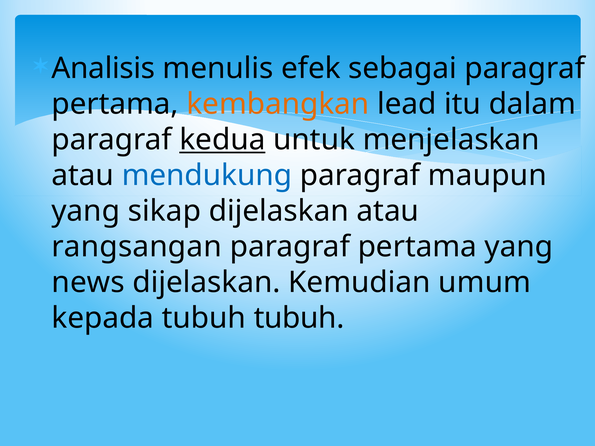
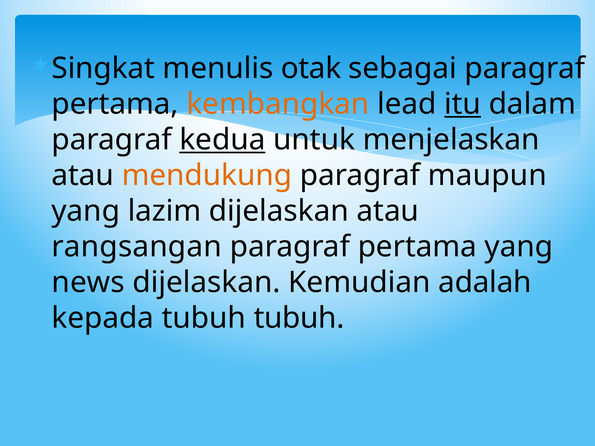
Analisis: Analisis -> Singkat (103, 68)
efek: efek -> otak (311, 68)
itu underline: none -> present (463, 104)
mendukung colour: blue -> orange (207, 175)
sikap: sikap -> lazim (164, 211)
umum: umum -> adalah (485, 283)
